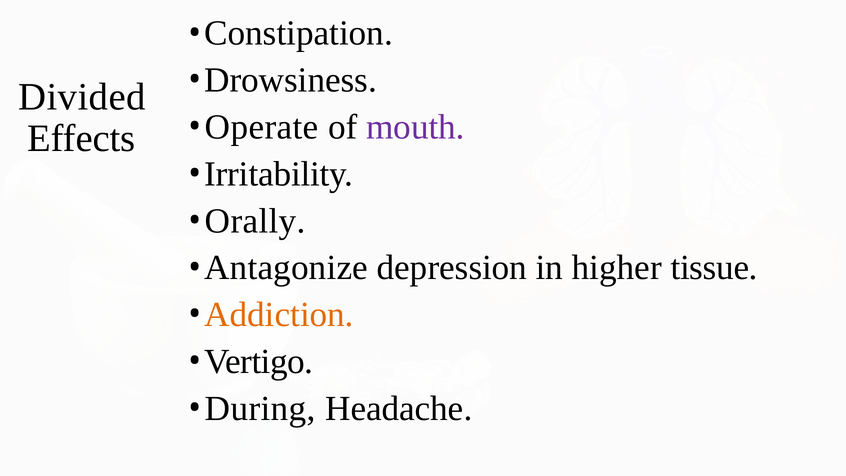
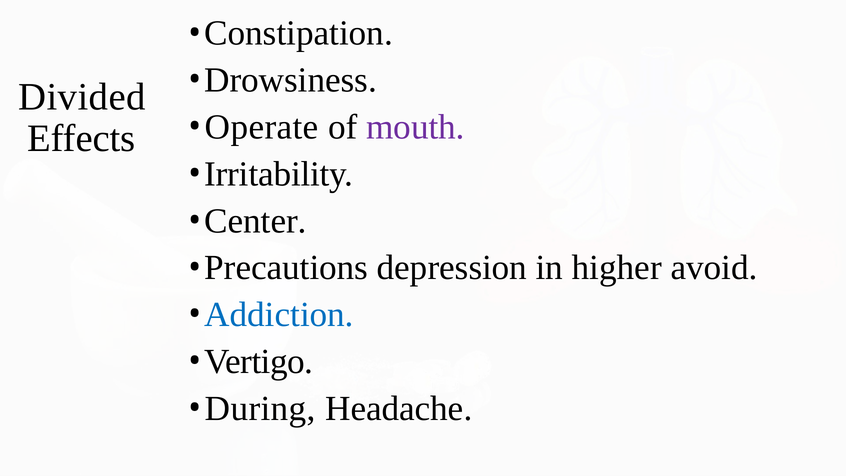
Orally: Orally -> Center (255, 221)
Antagonize: Antagonize -> Precautions (286, 268)
tissue: tissue -> avoid (714, 268)
Addiction colour: orange -> blue (279, 315)
